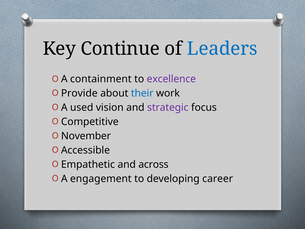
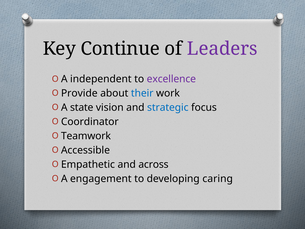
Leaders colour: blue -> purple (222, 49)
containment: containment -> independent (101, 79)
used: used -> state (82, 107)
strategic colour: purple -> blue (168, 107)
Competitive: Competitive -> Coordinator (90, 122)
November: November -> Teamwork (86, 136)
career: career -> caring (218, 179)
